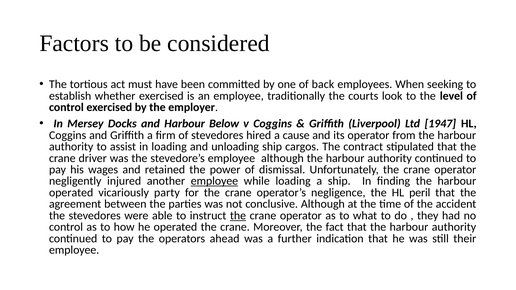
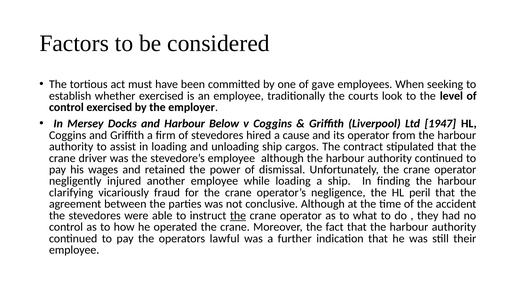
back: back -> gave (323, 84)
employee underline: present -> none (214, 181)
operated: operated -> clarifying (71, 193)
party: party -> fraud (167, 193)
ahead: ahead -> lawful (225, 239)
